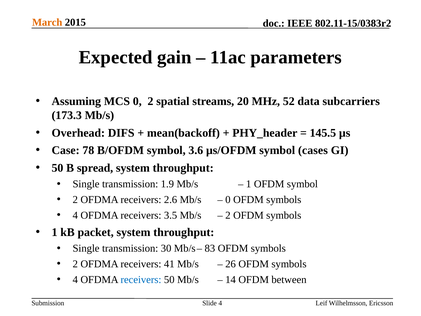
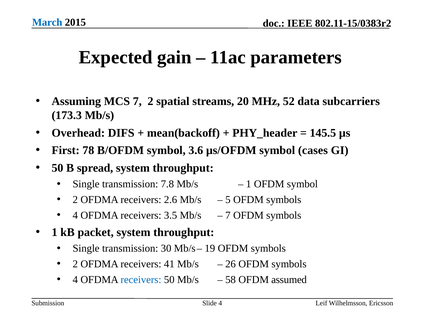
March colour: orange -> blue (47, 22)
MCS 0: 0 -> 7 (137, 101)
Case: Case -> First (66, 150)
1.9: 1.9 -> 7.8 (167, 184)
0: 0 -> 5 (228, 200)
2: 2 -> 7 (228, 215)
83: 83 -> 19 (210, 248)
14: 14 -> 58 (231, 279)
between: between -> assumed (289, 279)
